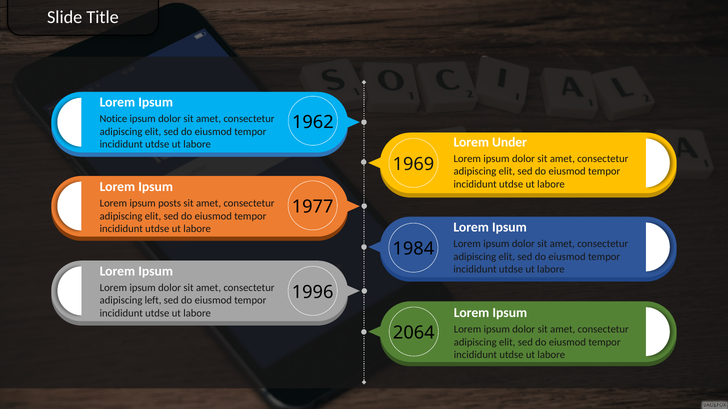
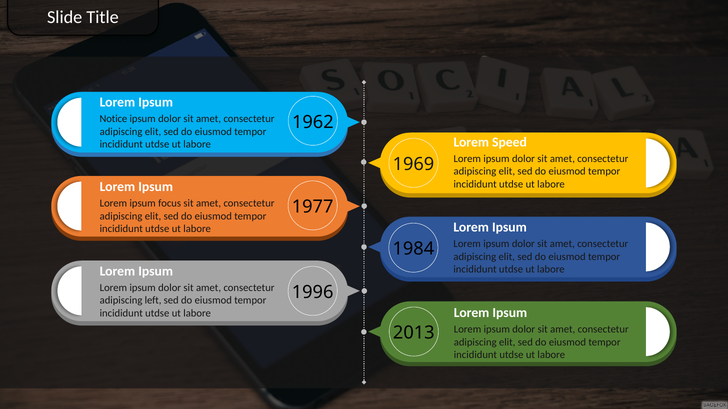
Under: Under -> Speed (509, 142)
posts: posts -> focus (170, 204)
2064: 2064 -> 2013 (414, 333)
